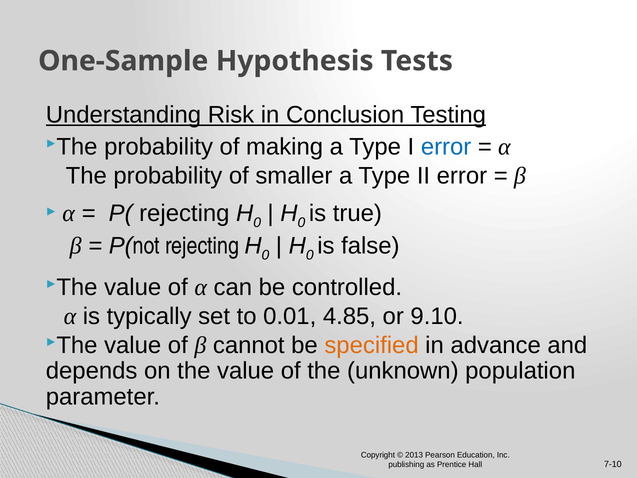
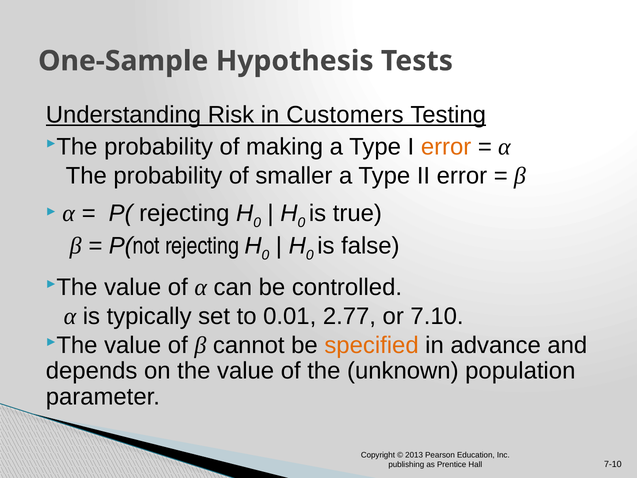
Conclusion: Conclusion -> Customers (345, 115)
error colour: blue -> orange (446, 147)
4.85: 4.85 -> 2.77 (349, 316)
9.10: 9.10 -> 7.10 (437, 316)
